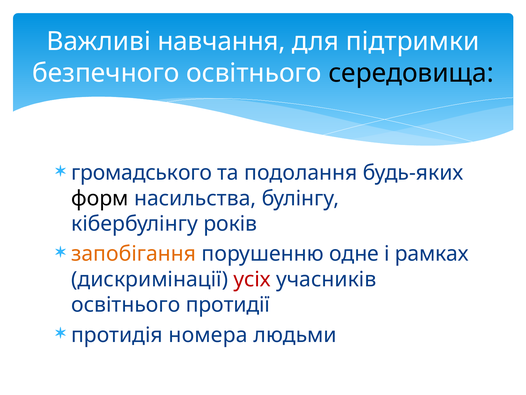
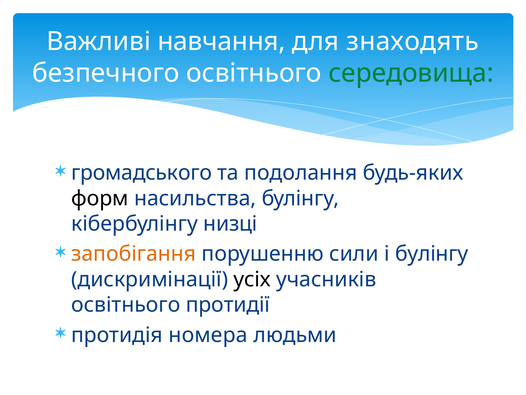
підтримки: підтримки -> знаходять (412, 42)
середовища colour: black -> green (411, 73)
років: років -> низці (230, 224)
одне: одне -> сили (354, 254)
і рамках: рамках -> булінгу (432, 254)
усіх colour: red -> black (252, 279)
